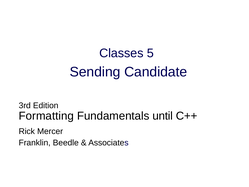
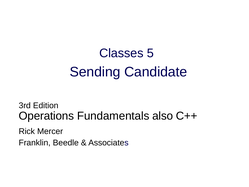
Formatting: Formatting -> Operations (46, 116)
until: until -> also (163, 116)
